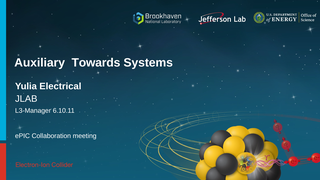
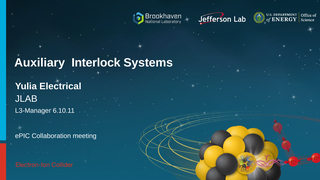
Towards: Towards -> Interlock (96, 63)
